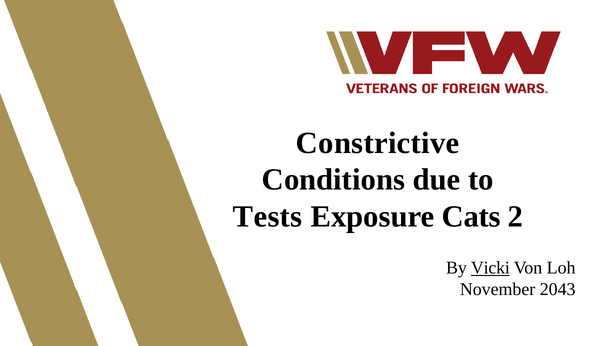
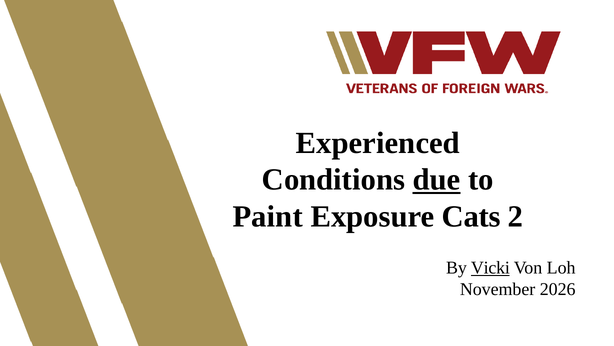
Constrictive: Constrictive -> Experienced (378, 143)
due underline: none -> present (437, 179)
Tests: Tests -> Paint (268, 216)
2043: 2043 -> 2026 (558, 289)
